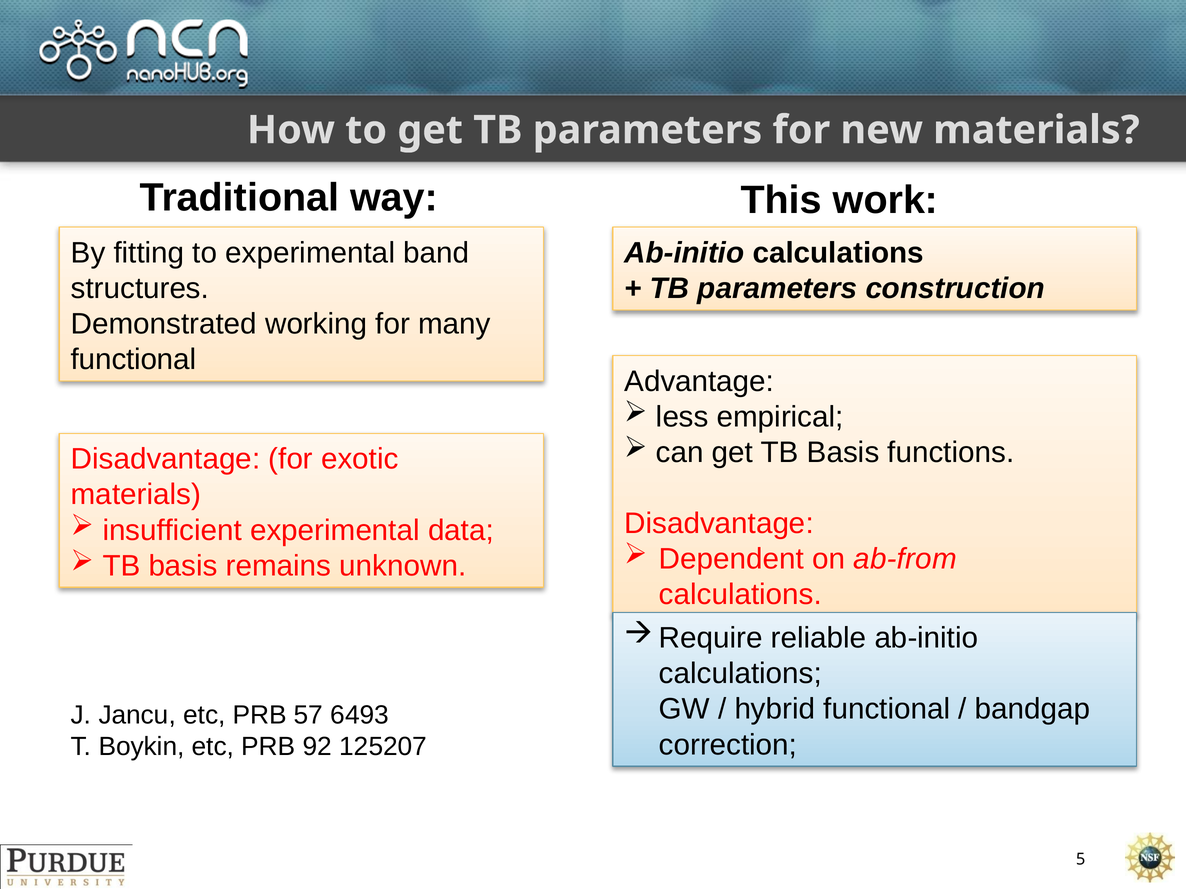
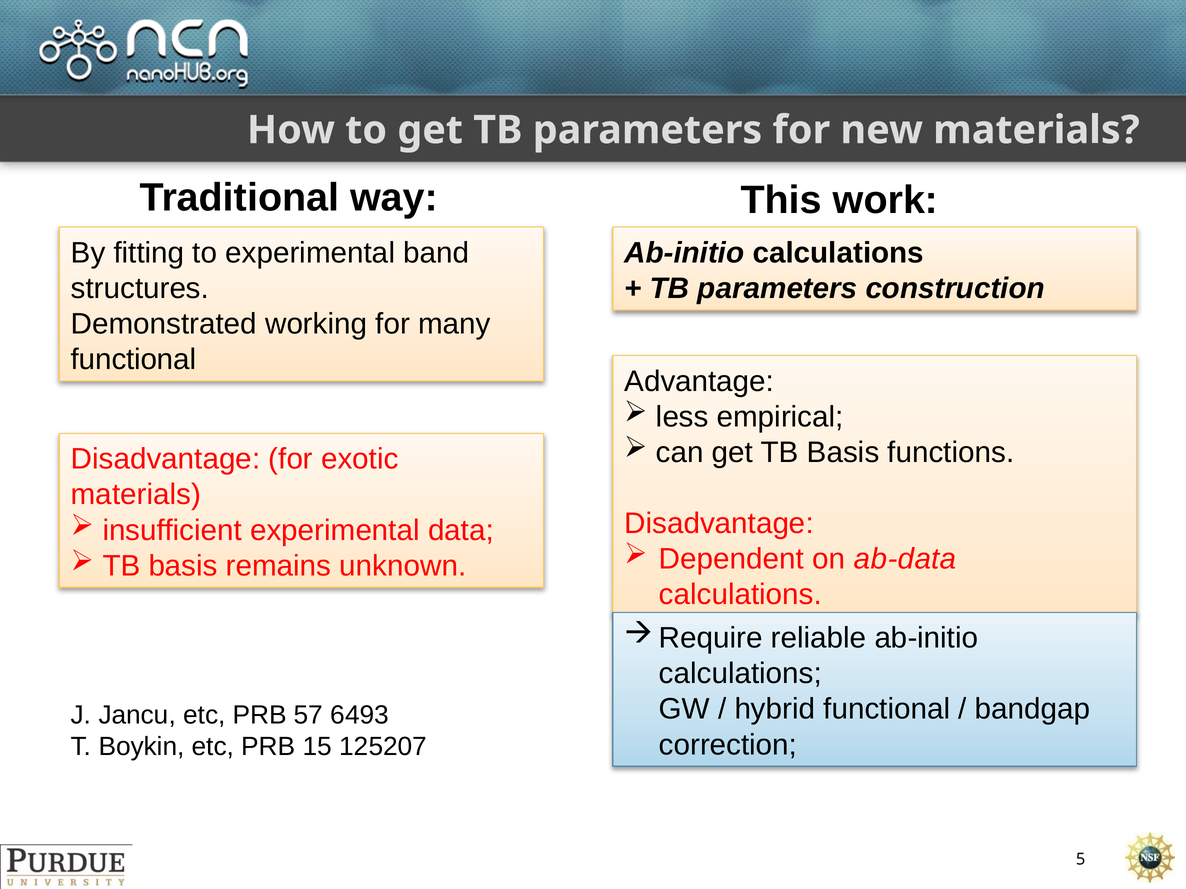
ab-from: ab-from -> ab-data (905, 559)
92: 92 -> 15 (317, 747)
